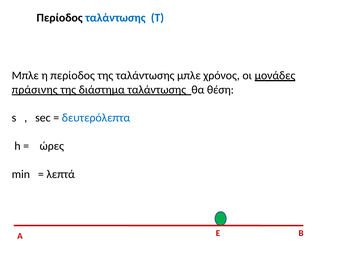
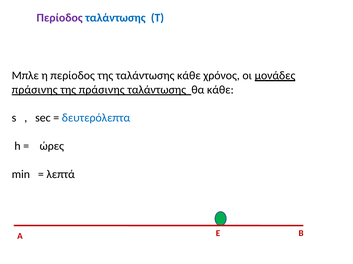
Περίοδος colour: black -> purple (60, 18)
ταλάντωσης μπλε: μπλε -> κάθε (189, 76)
της διάστημα: διάστημα -> πράσινης (102, 90)
θα θέση: θέση -> κάθε (220, 90)
